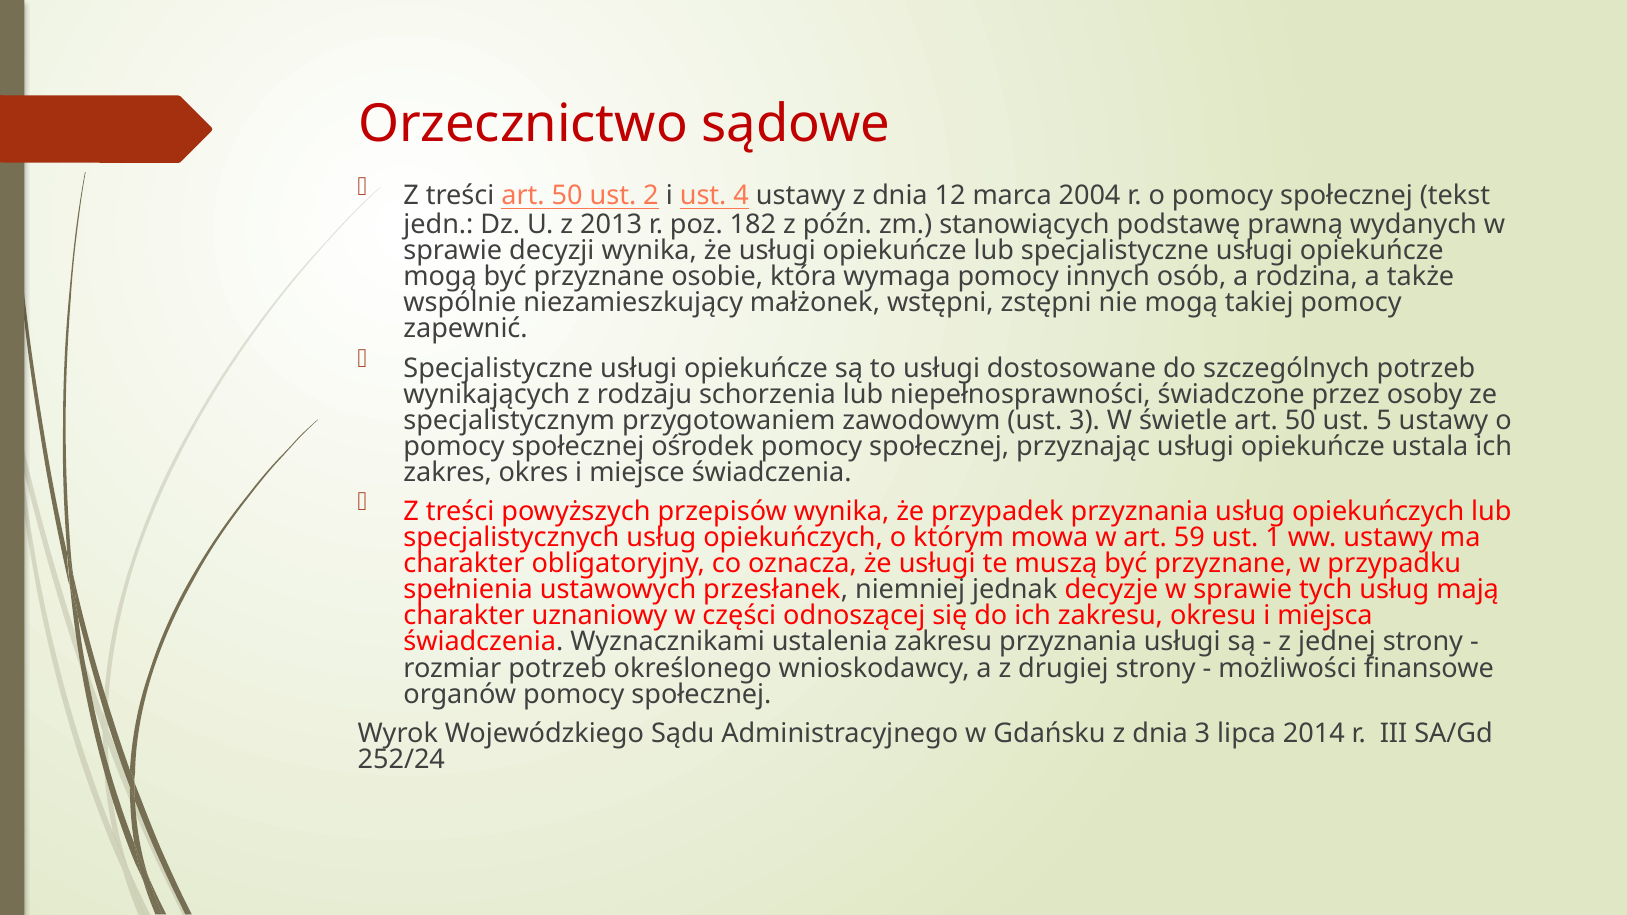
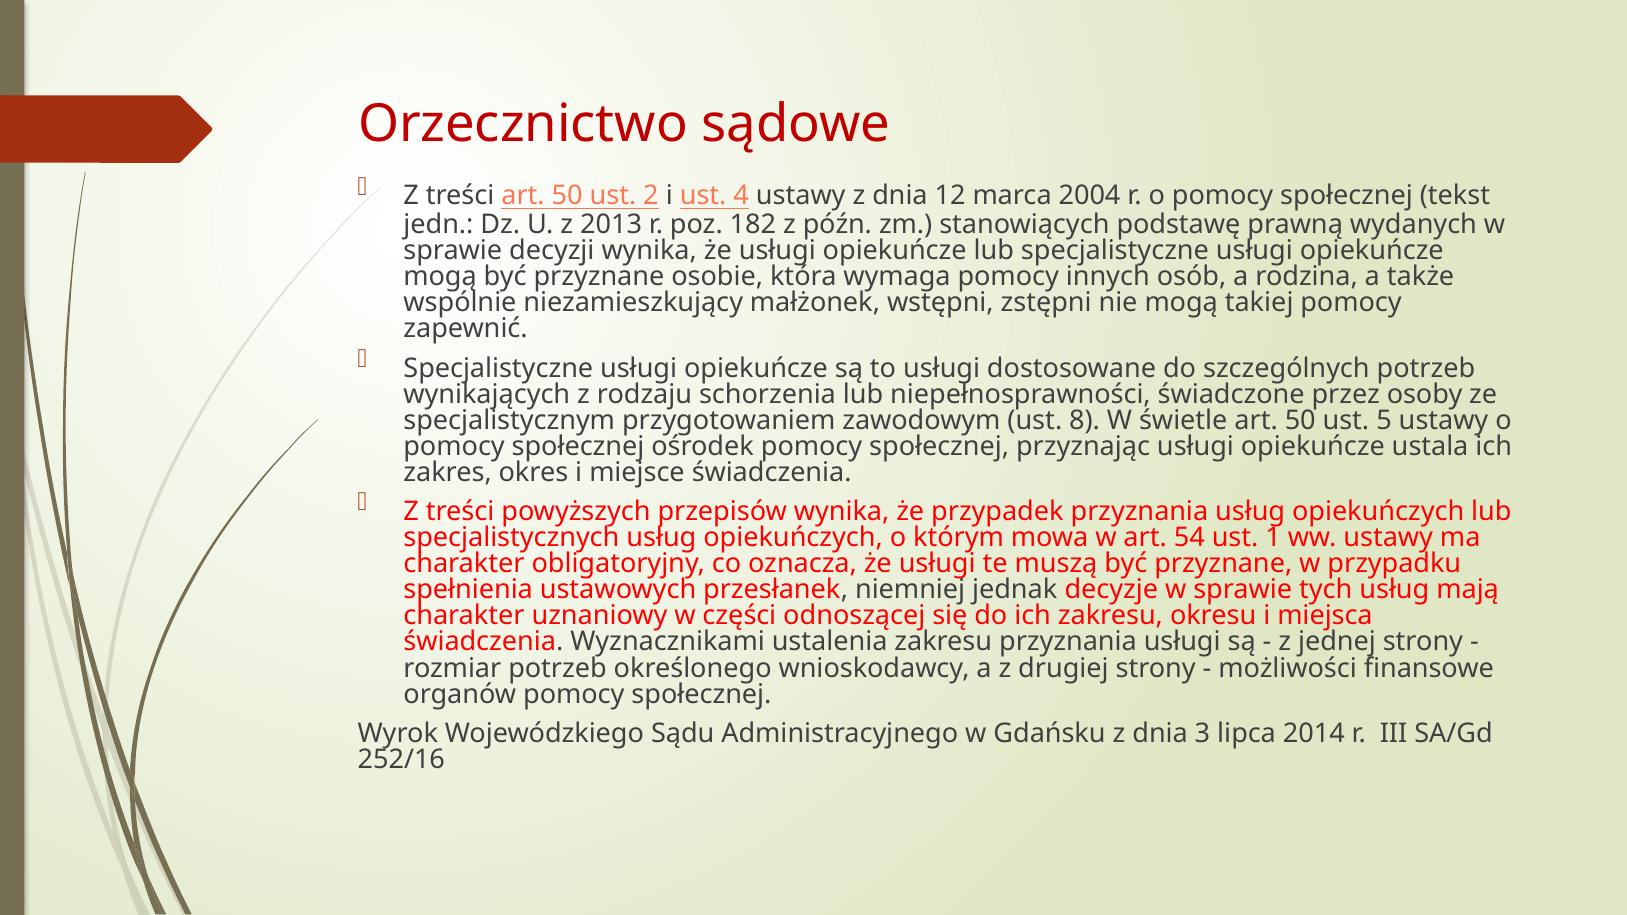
ust 3: 3 -> 8 (1085, 420)
59: 59 -> 54 (1189, 538)
252/24: 252/24 -> 252/16 (401, 760)
